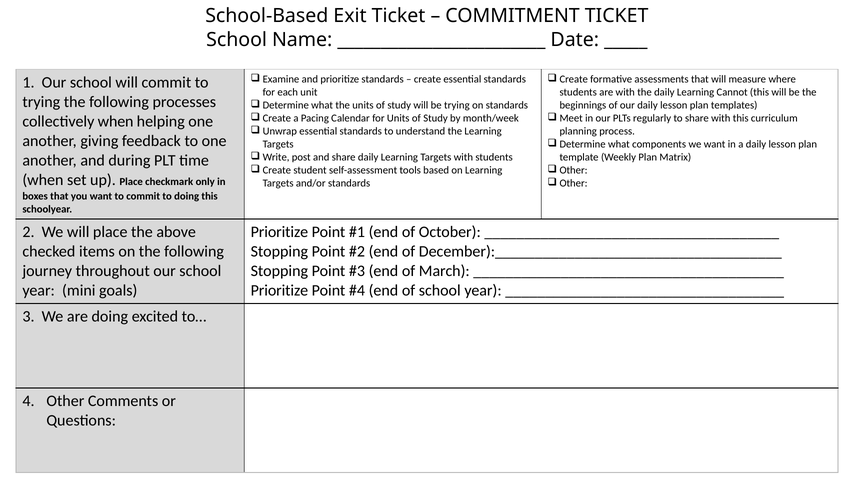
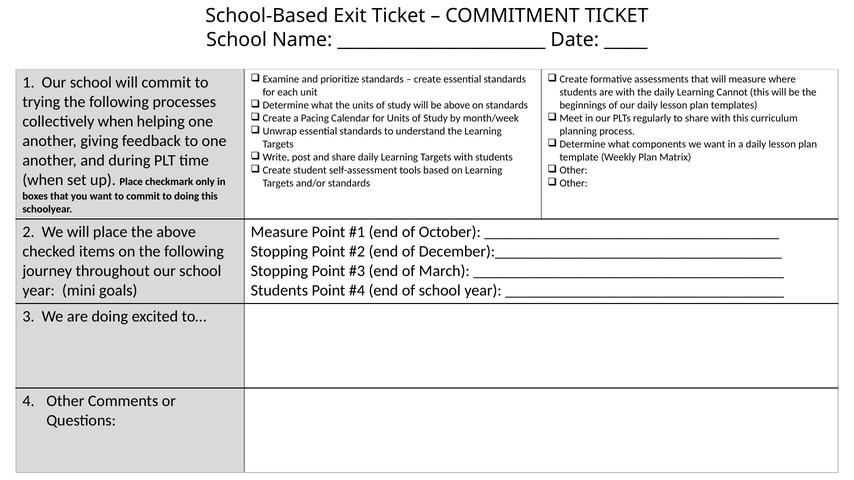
be trying: trying -> above (457, 105)
Prioritize: Prioritize -> Measure (279, 232)
Prioritize: Prioritize -> Students (279, 291)
